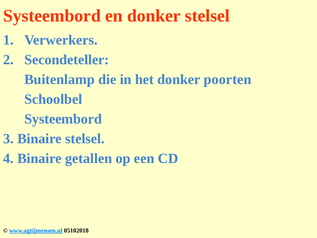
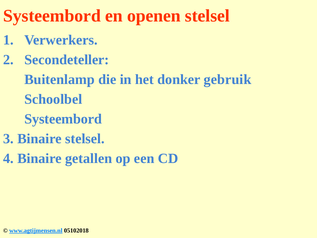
en donker: donker -> openen (154, 16)
poorten: poorten -> gebruik (228, 79)
